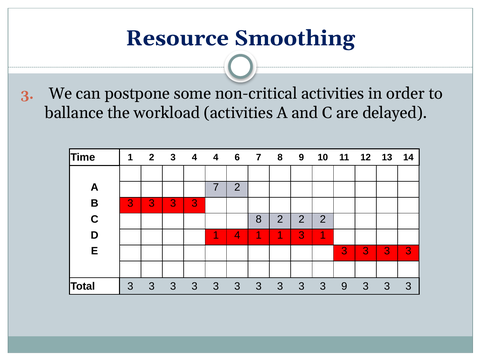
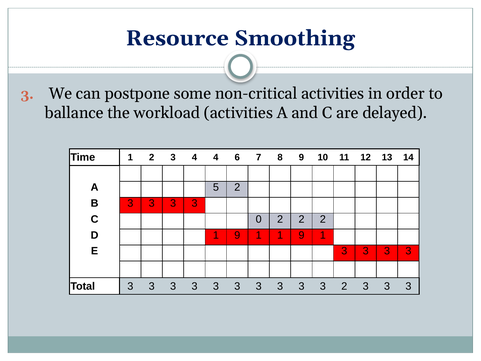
A 7: 7 -> 5 (216, 187)
C 8: 8 -> 0 (259, 219)
D 1 4: 4 -> 9 (237, 235)
1 1 3: 3 -> 9 (301, 235)
3 9: 9 -> 2 (344, 286)
